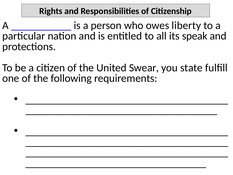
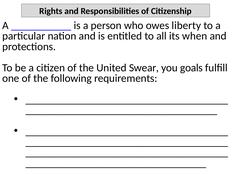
speak: speak -> when (195, 36)
state: state -> goals (191, 68)
